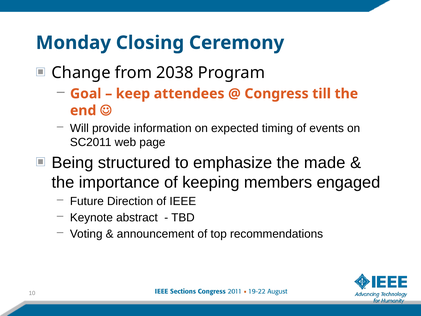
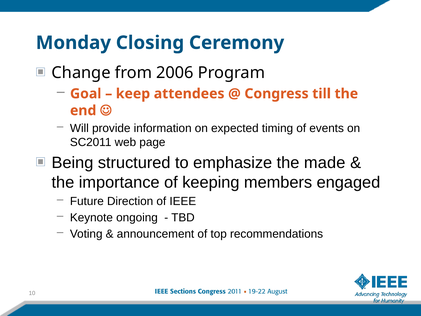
2038: 2038 -> 2006 (175, 73)
abstract: abstract -> ongoing (137, 217)
